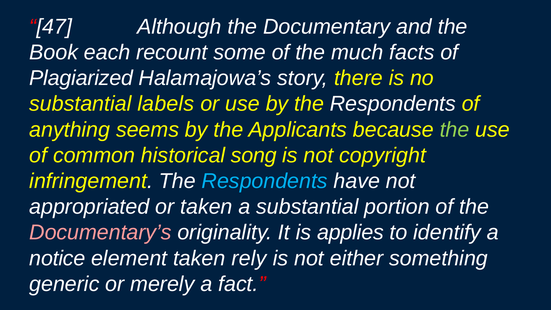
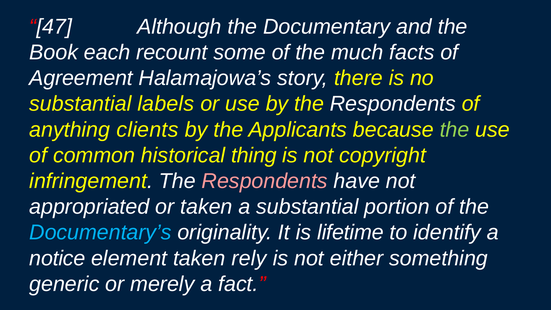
Plagiarized: Plagiarized -> Agreement (81, 78)
seems: seems -> clients (147, 130)
song: song -> thing (254, 155)
Respondents colour: light blue -> pink (265, 181)
Documentary’s colour: pink -> light blue (100, 233)
applies: applies -> lifetime (350, 233)
